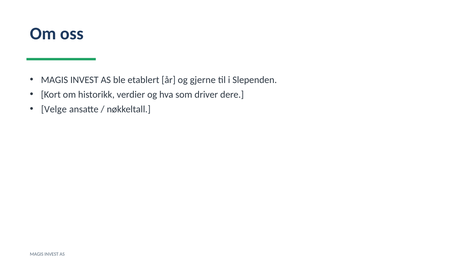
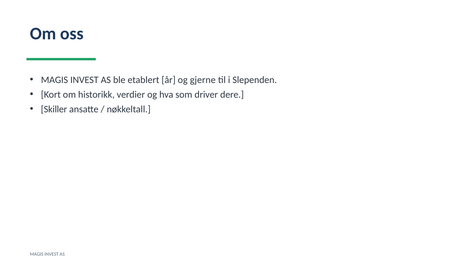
Velge: Velge -> Skiller (54, 109)
